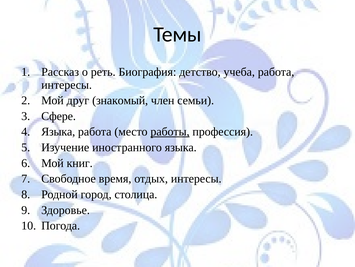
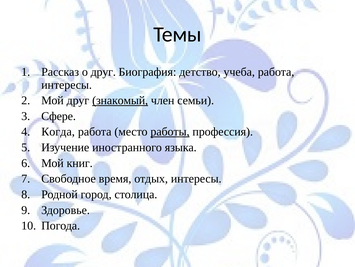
о реть: реть -> друг (103, 72)
знакомый underline: none -> present (120, 100)
Языка: Языка -> Когда (58, 131)
